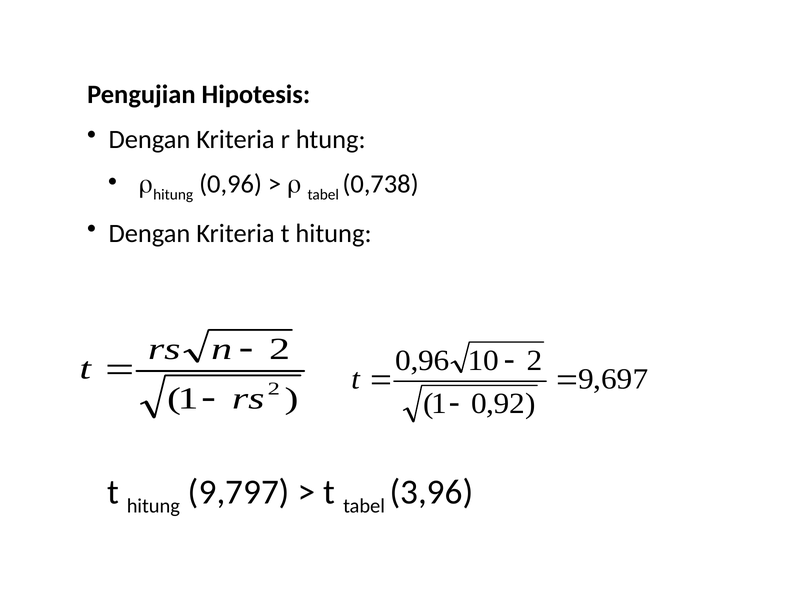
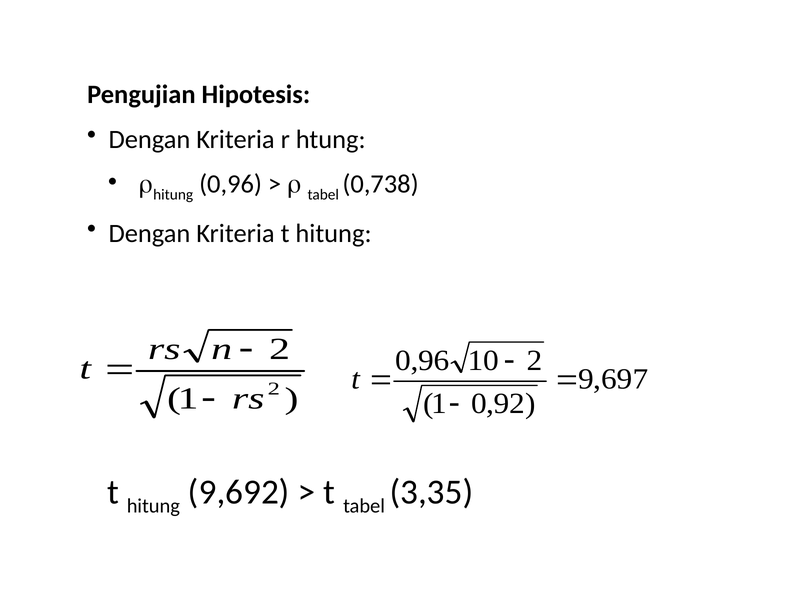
9,797: 9,797 -> 9,692 (239, 493)
3,96: 3,96 -> 3,35 (431, 493)
